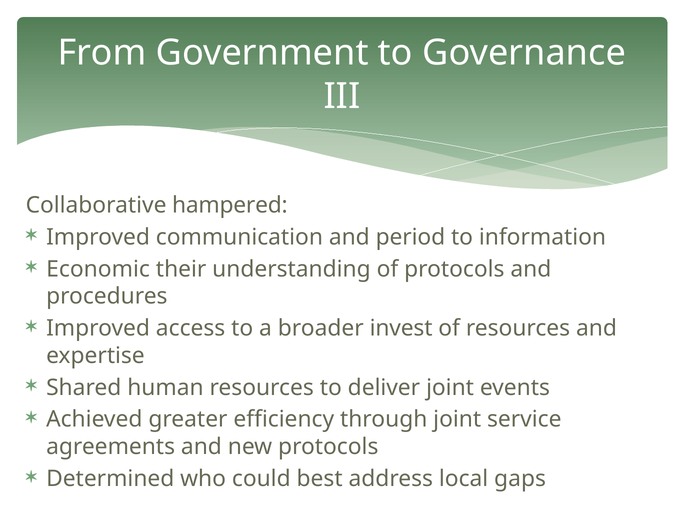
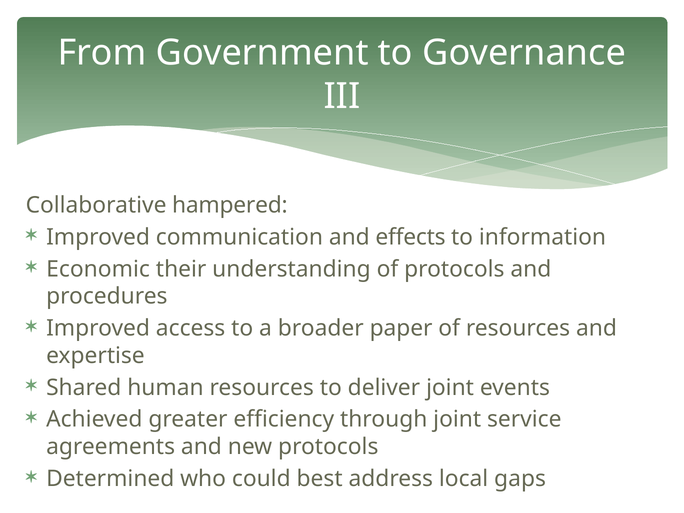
period: period -> effects (410, 237)
invest: invest -> paper (401, 328)
